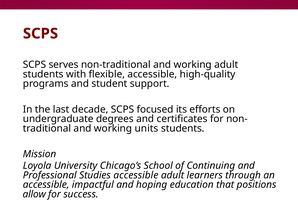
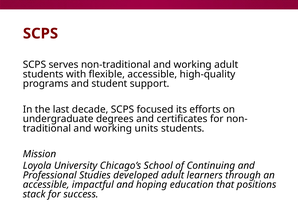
Studies accessible: accessible -> developed (136, 176)
allow: allow -> stack (34, 195)
